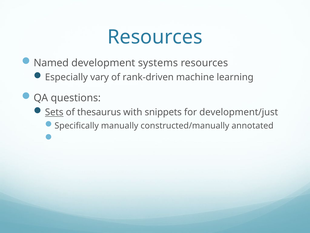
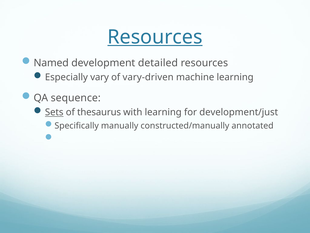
Resources underline: none -> present (155, 37)
systems: systems -> detailed (158, 63)
rank-driven: rank-driven -> vary-driven (148, 77)
questions: questions -> sequence (76, 98)
with snippets: snippets -> learning (163, 112)
